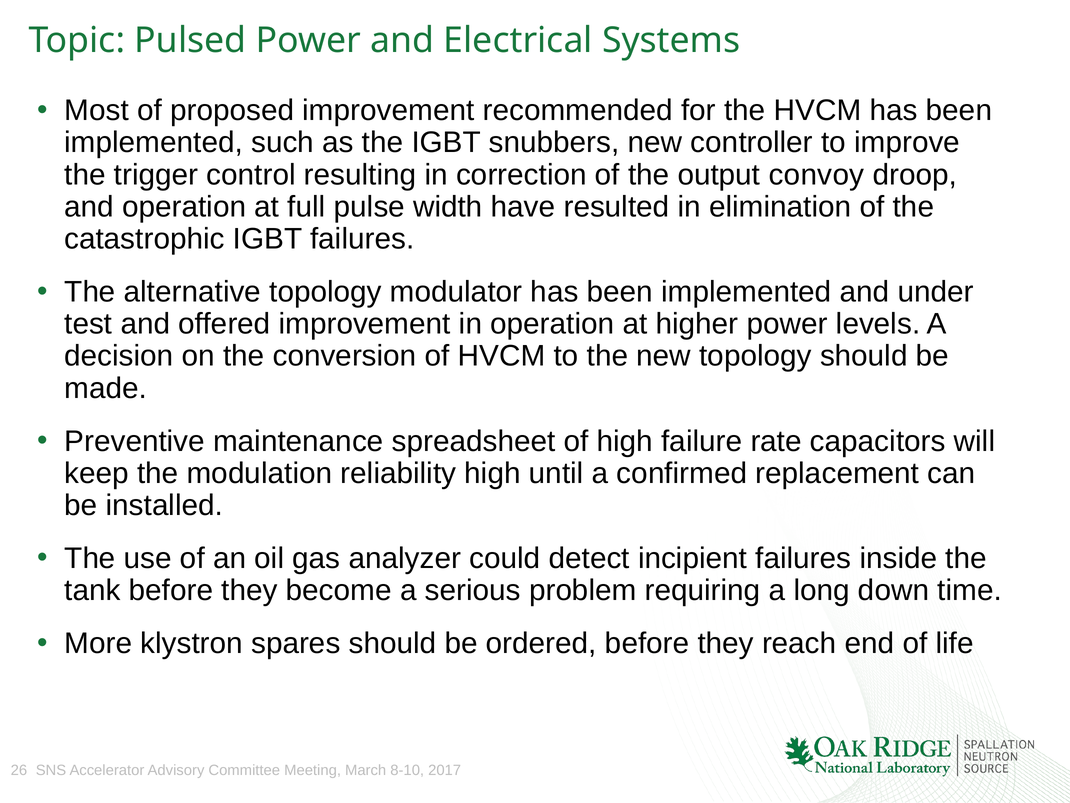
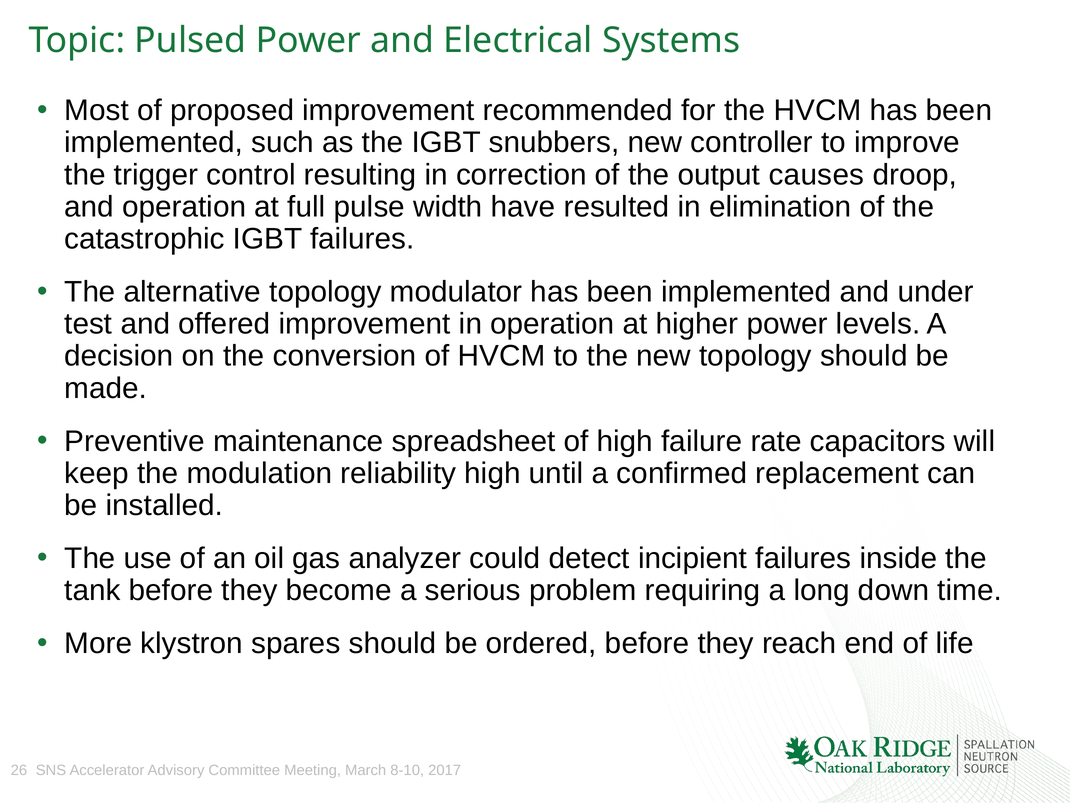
convoy: convoy -> causes (816, 175)
